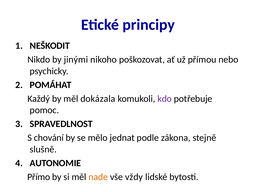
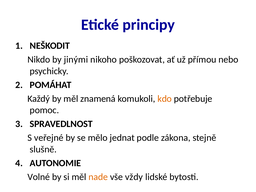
dokázala: dokázala -> znamená (98, 99)
kdo colour: purple -> orange (165, 99)
chování: chování -> veřejné (49, 138)
Přímo: Přímo -> Volné (39, 177)
